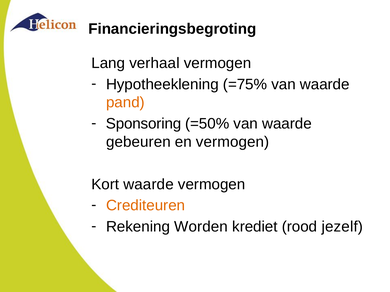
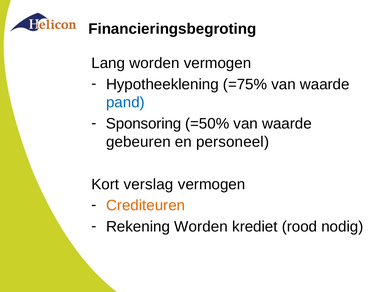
Lang verhaal: verhaal -> worden (154, 63)
pand colour: orange -> blue (125, 103)
en vermogen: vermogen -> personeel (233, 142)
Kort waarde: waarde -> verslag (148, 185)
jezelf: jezelf -> nodig (342, 227)
